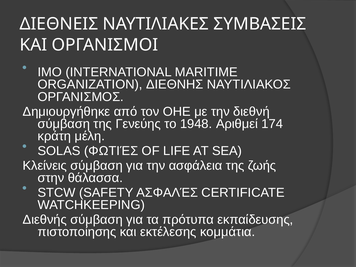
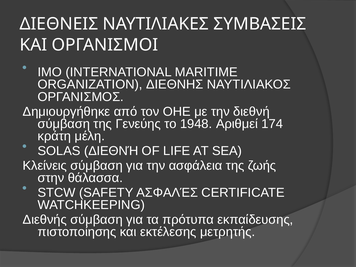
SOLAS ΦΩΤΙΈΣ: ΦΩΤΙΈΣ -> ΔΙΕΘΝΉ (111, 151)
κομμάτια: κομμάτια -> μετρητής (228, 232)
